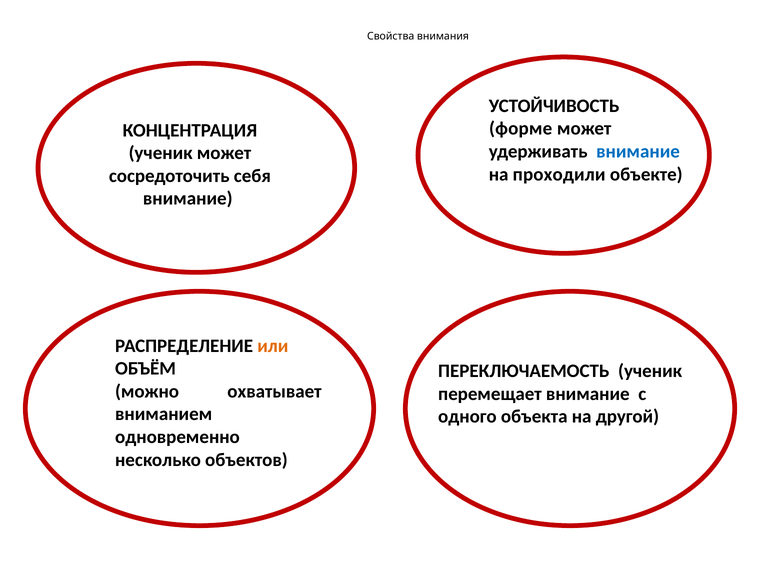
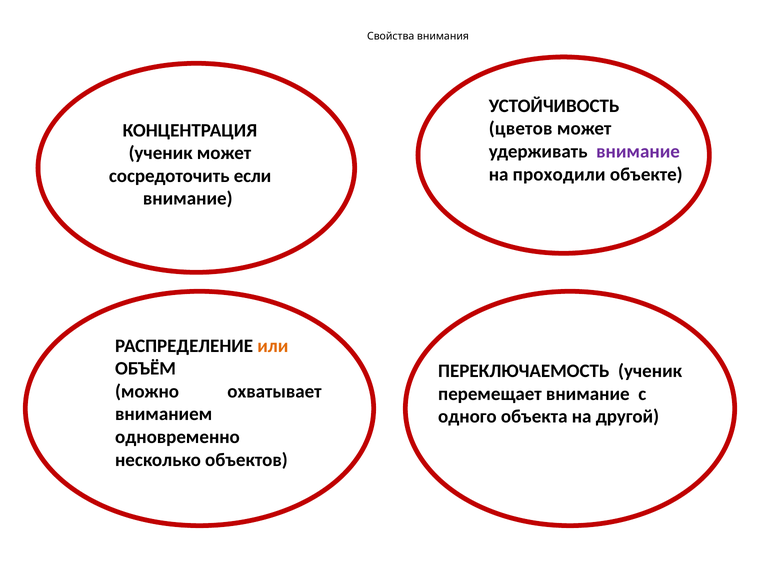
форме: форме -> цветов (521, 129)
внимание colour: blue -> purple (638, 151)
себя: себя -> если (252, 176)
